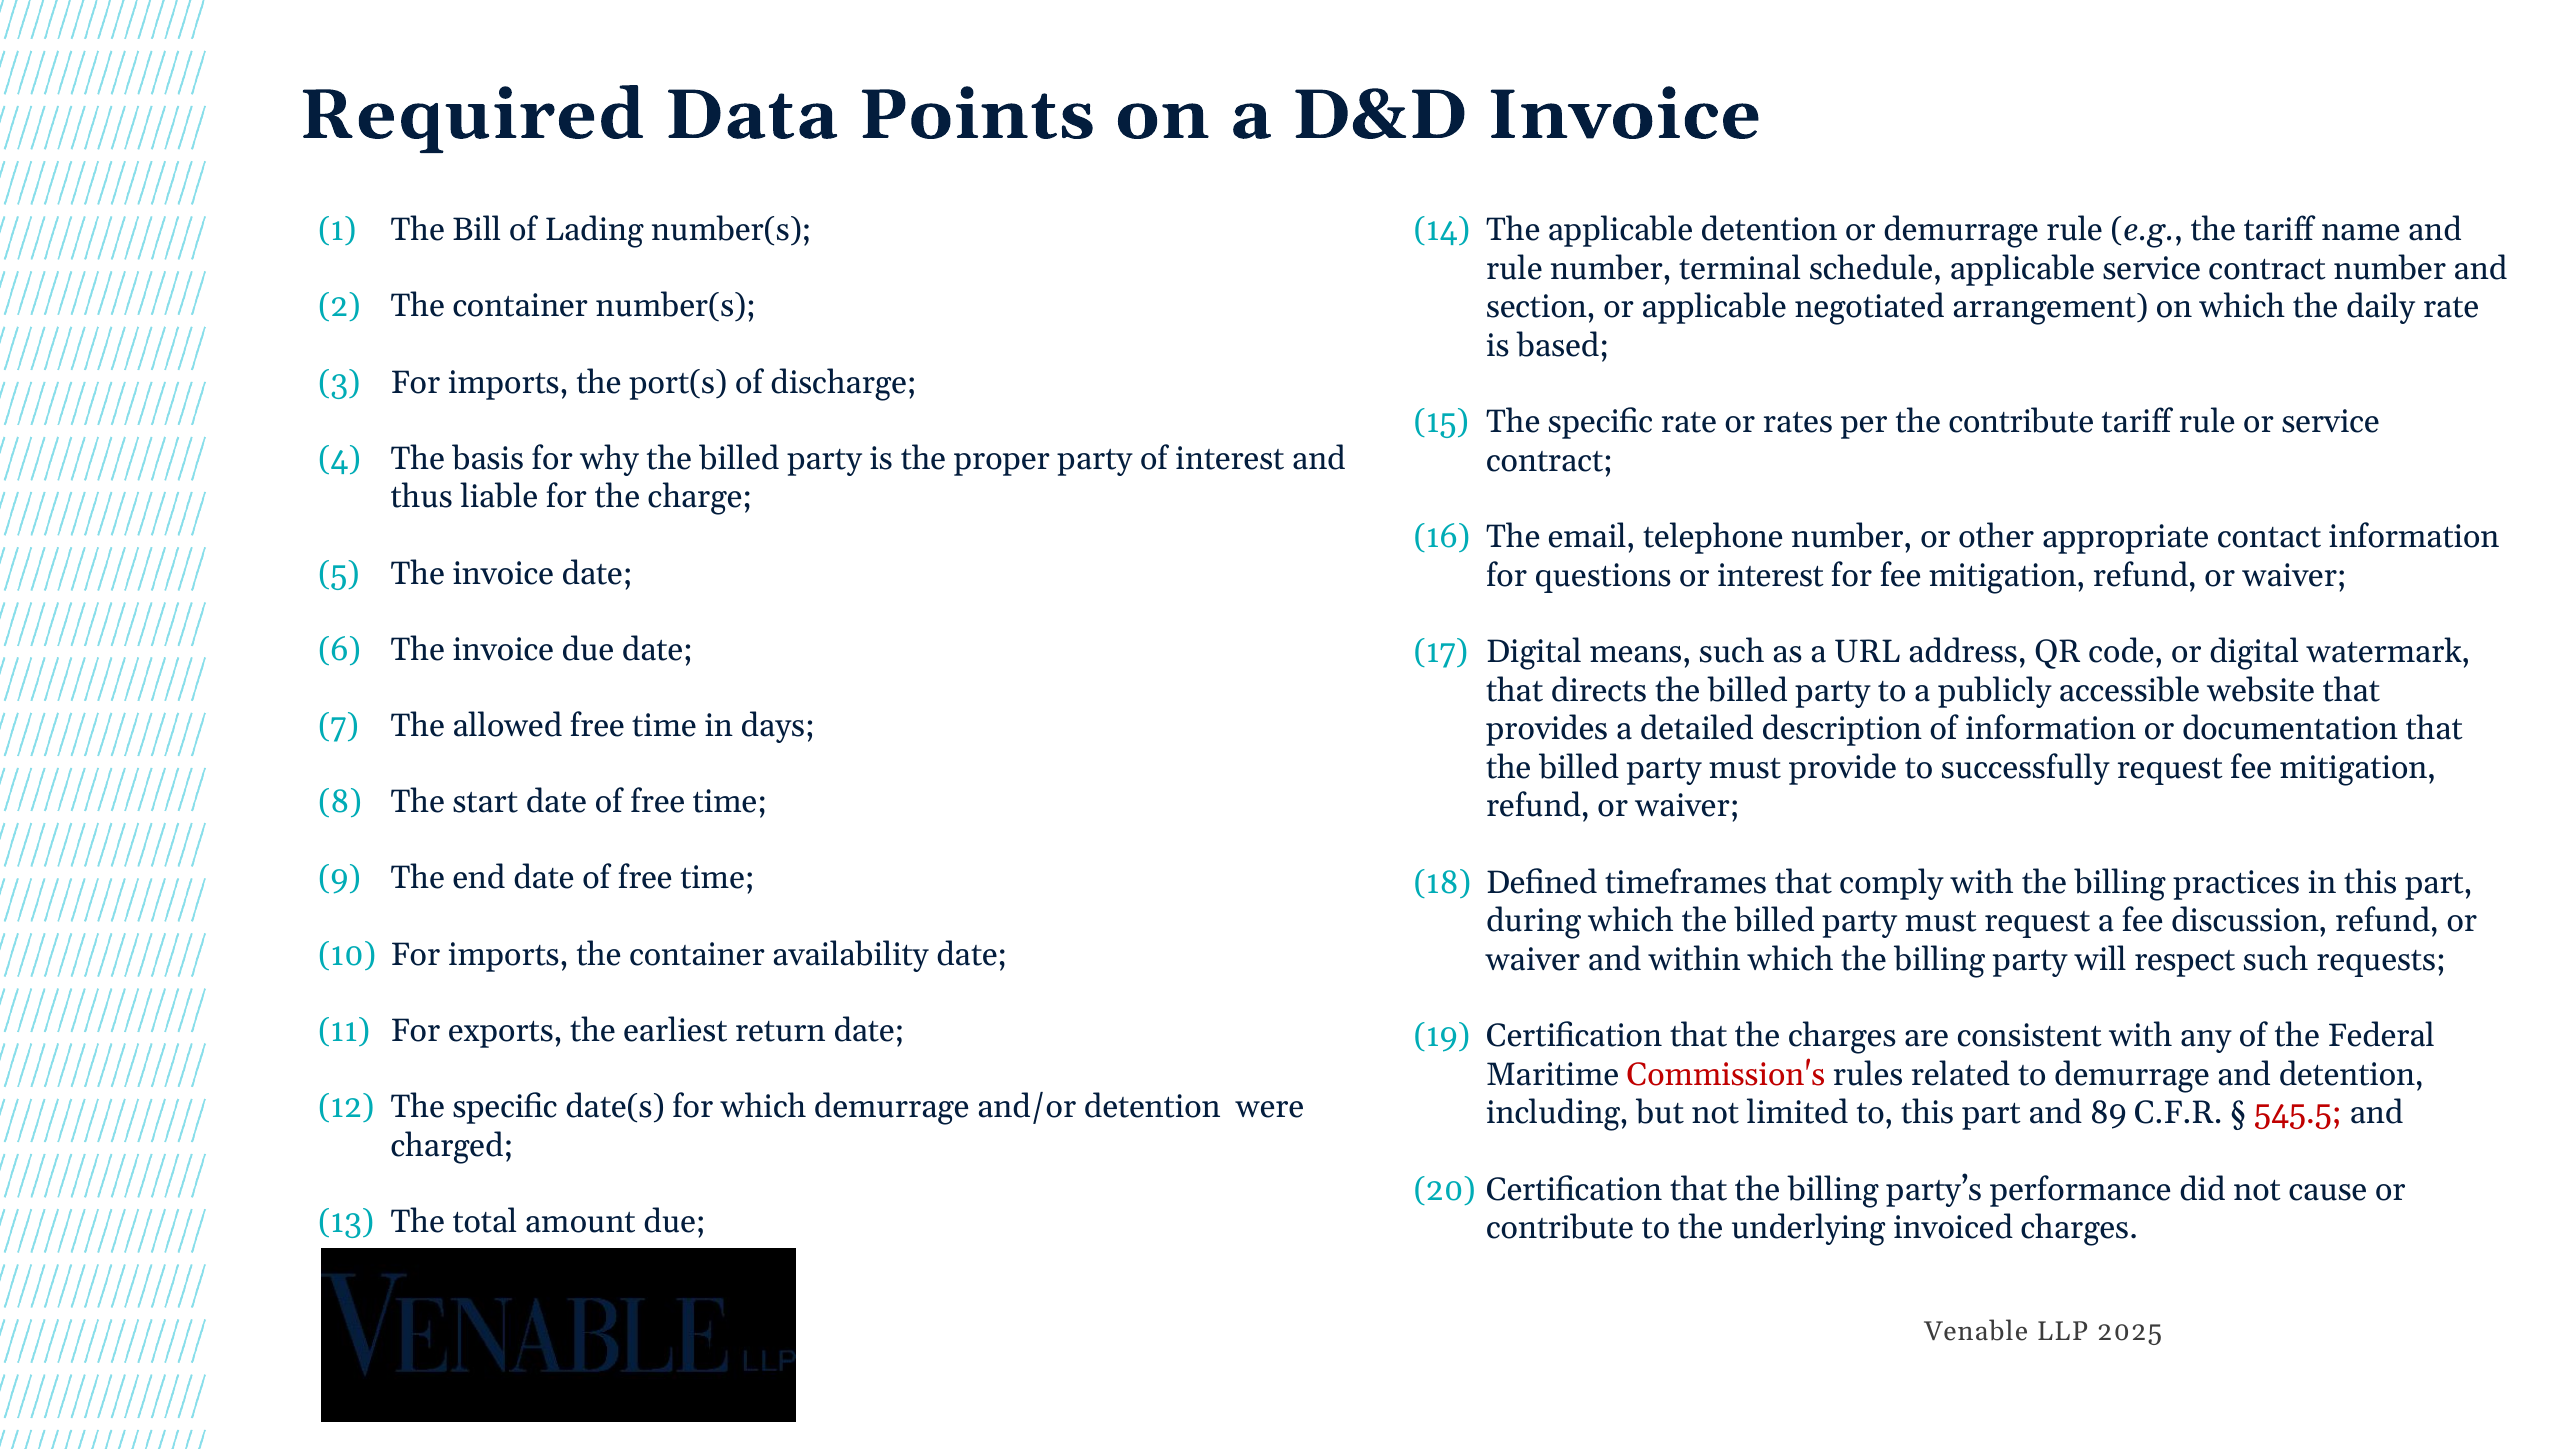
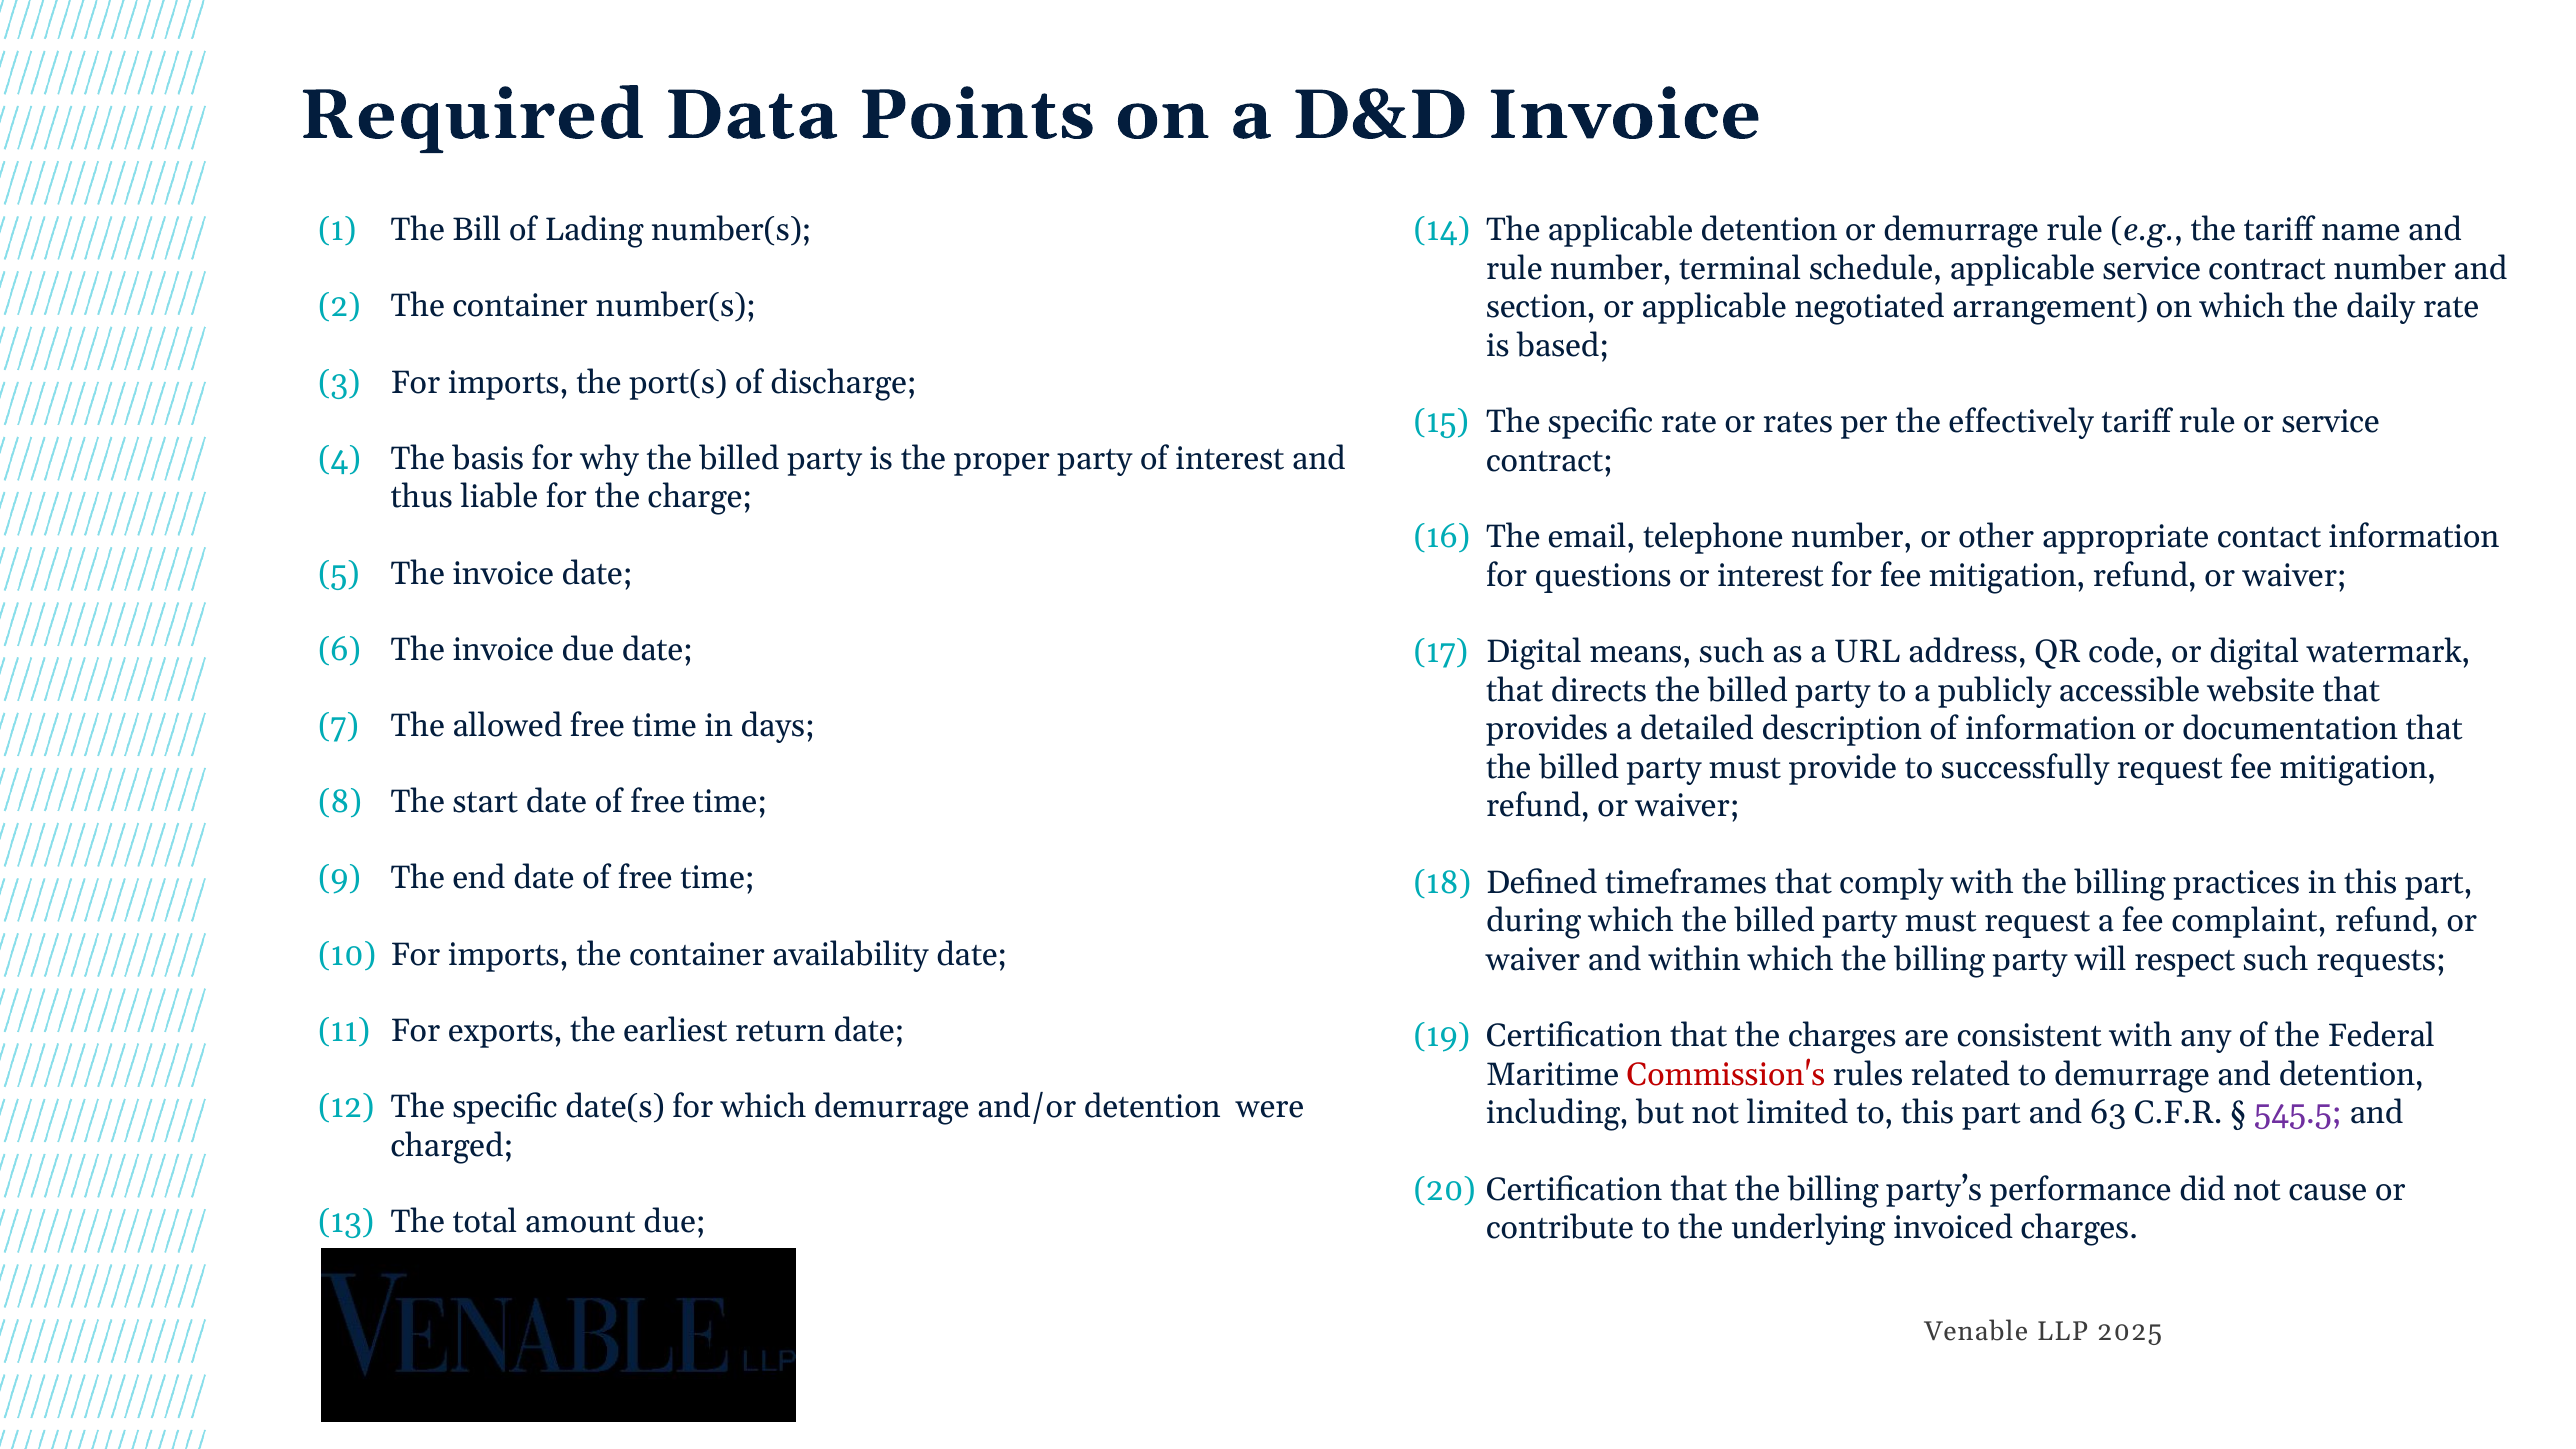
the contribute: contribute -> effectively (2021, 422)
discussion: discussion -> complaint (2249, 921)
89: 89 -> 63 (2108, 1113)
545.5 colour: red -> purple (2298, 1113)
